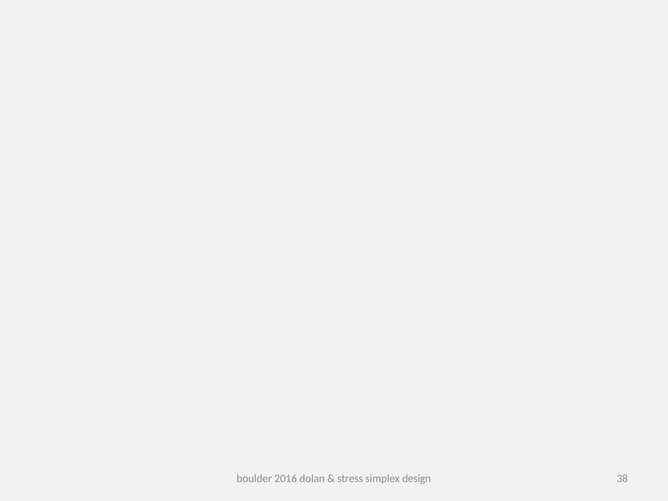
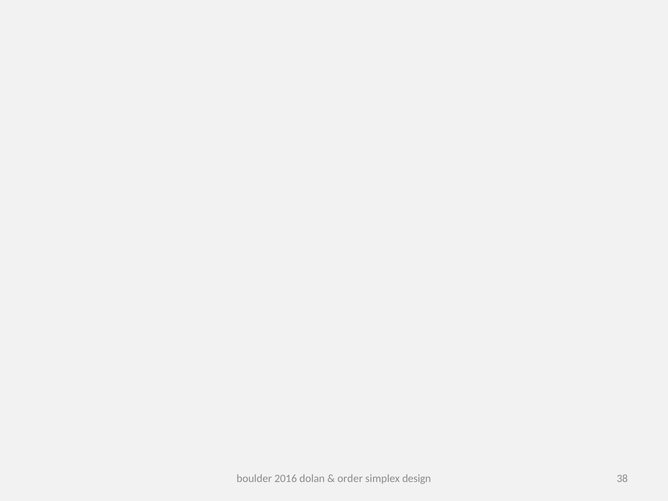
stress: stress -> order (350, 478)
